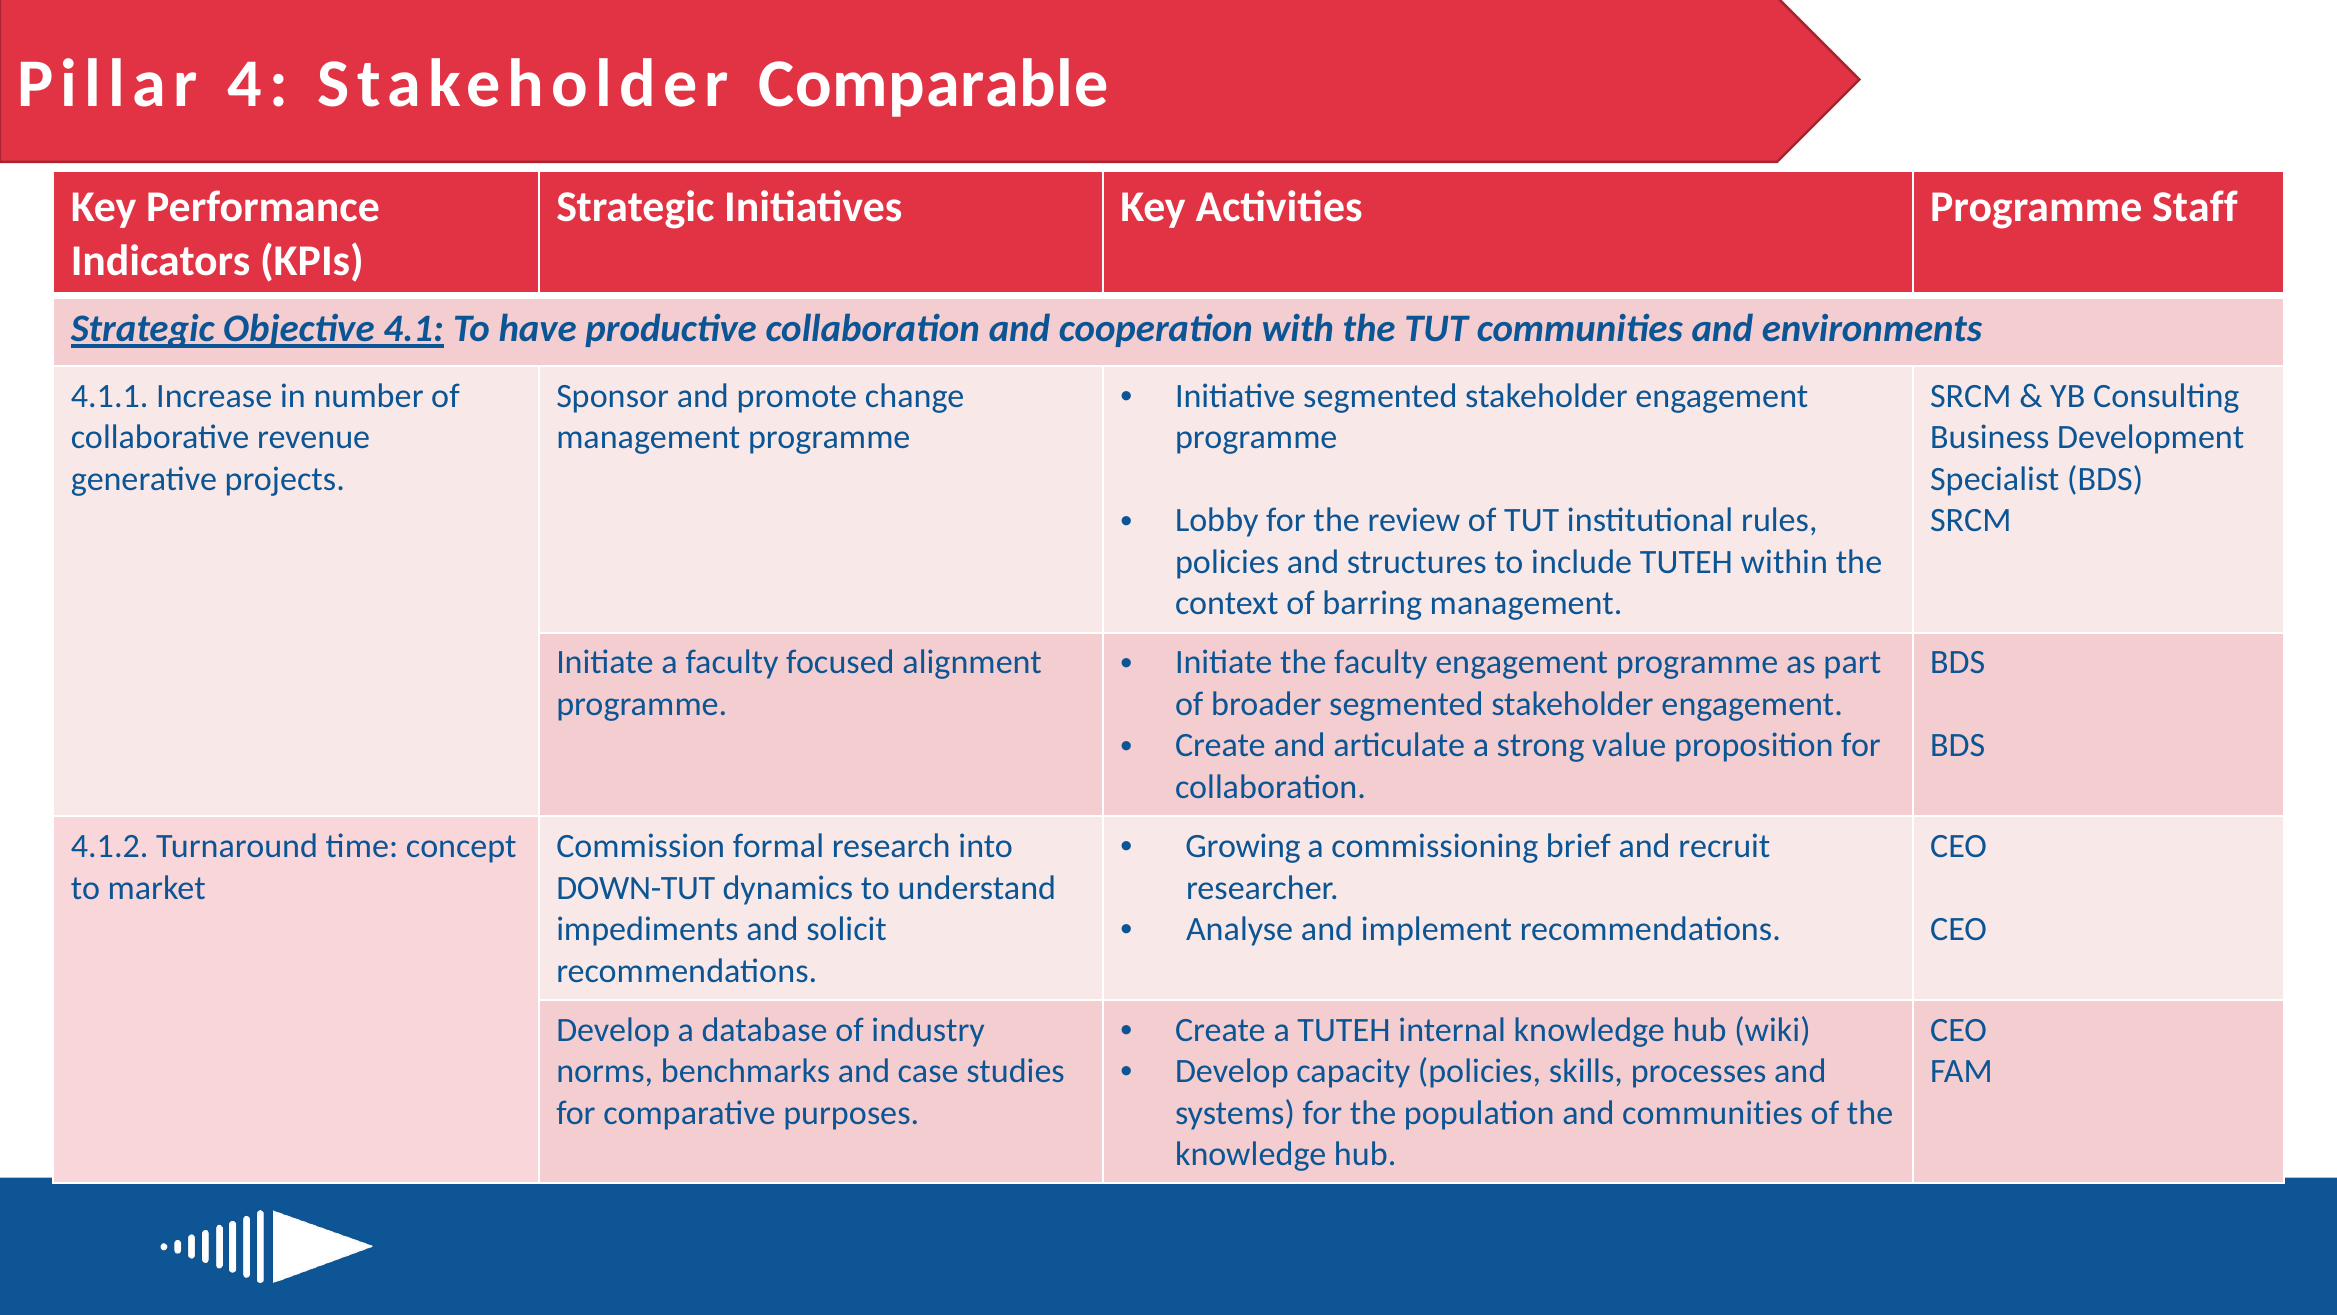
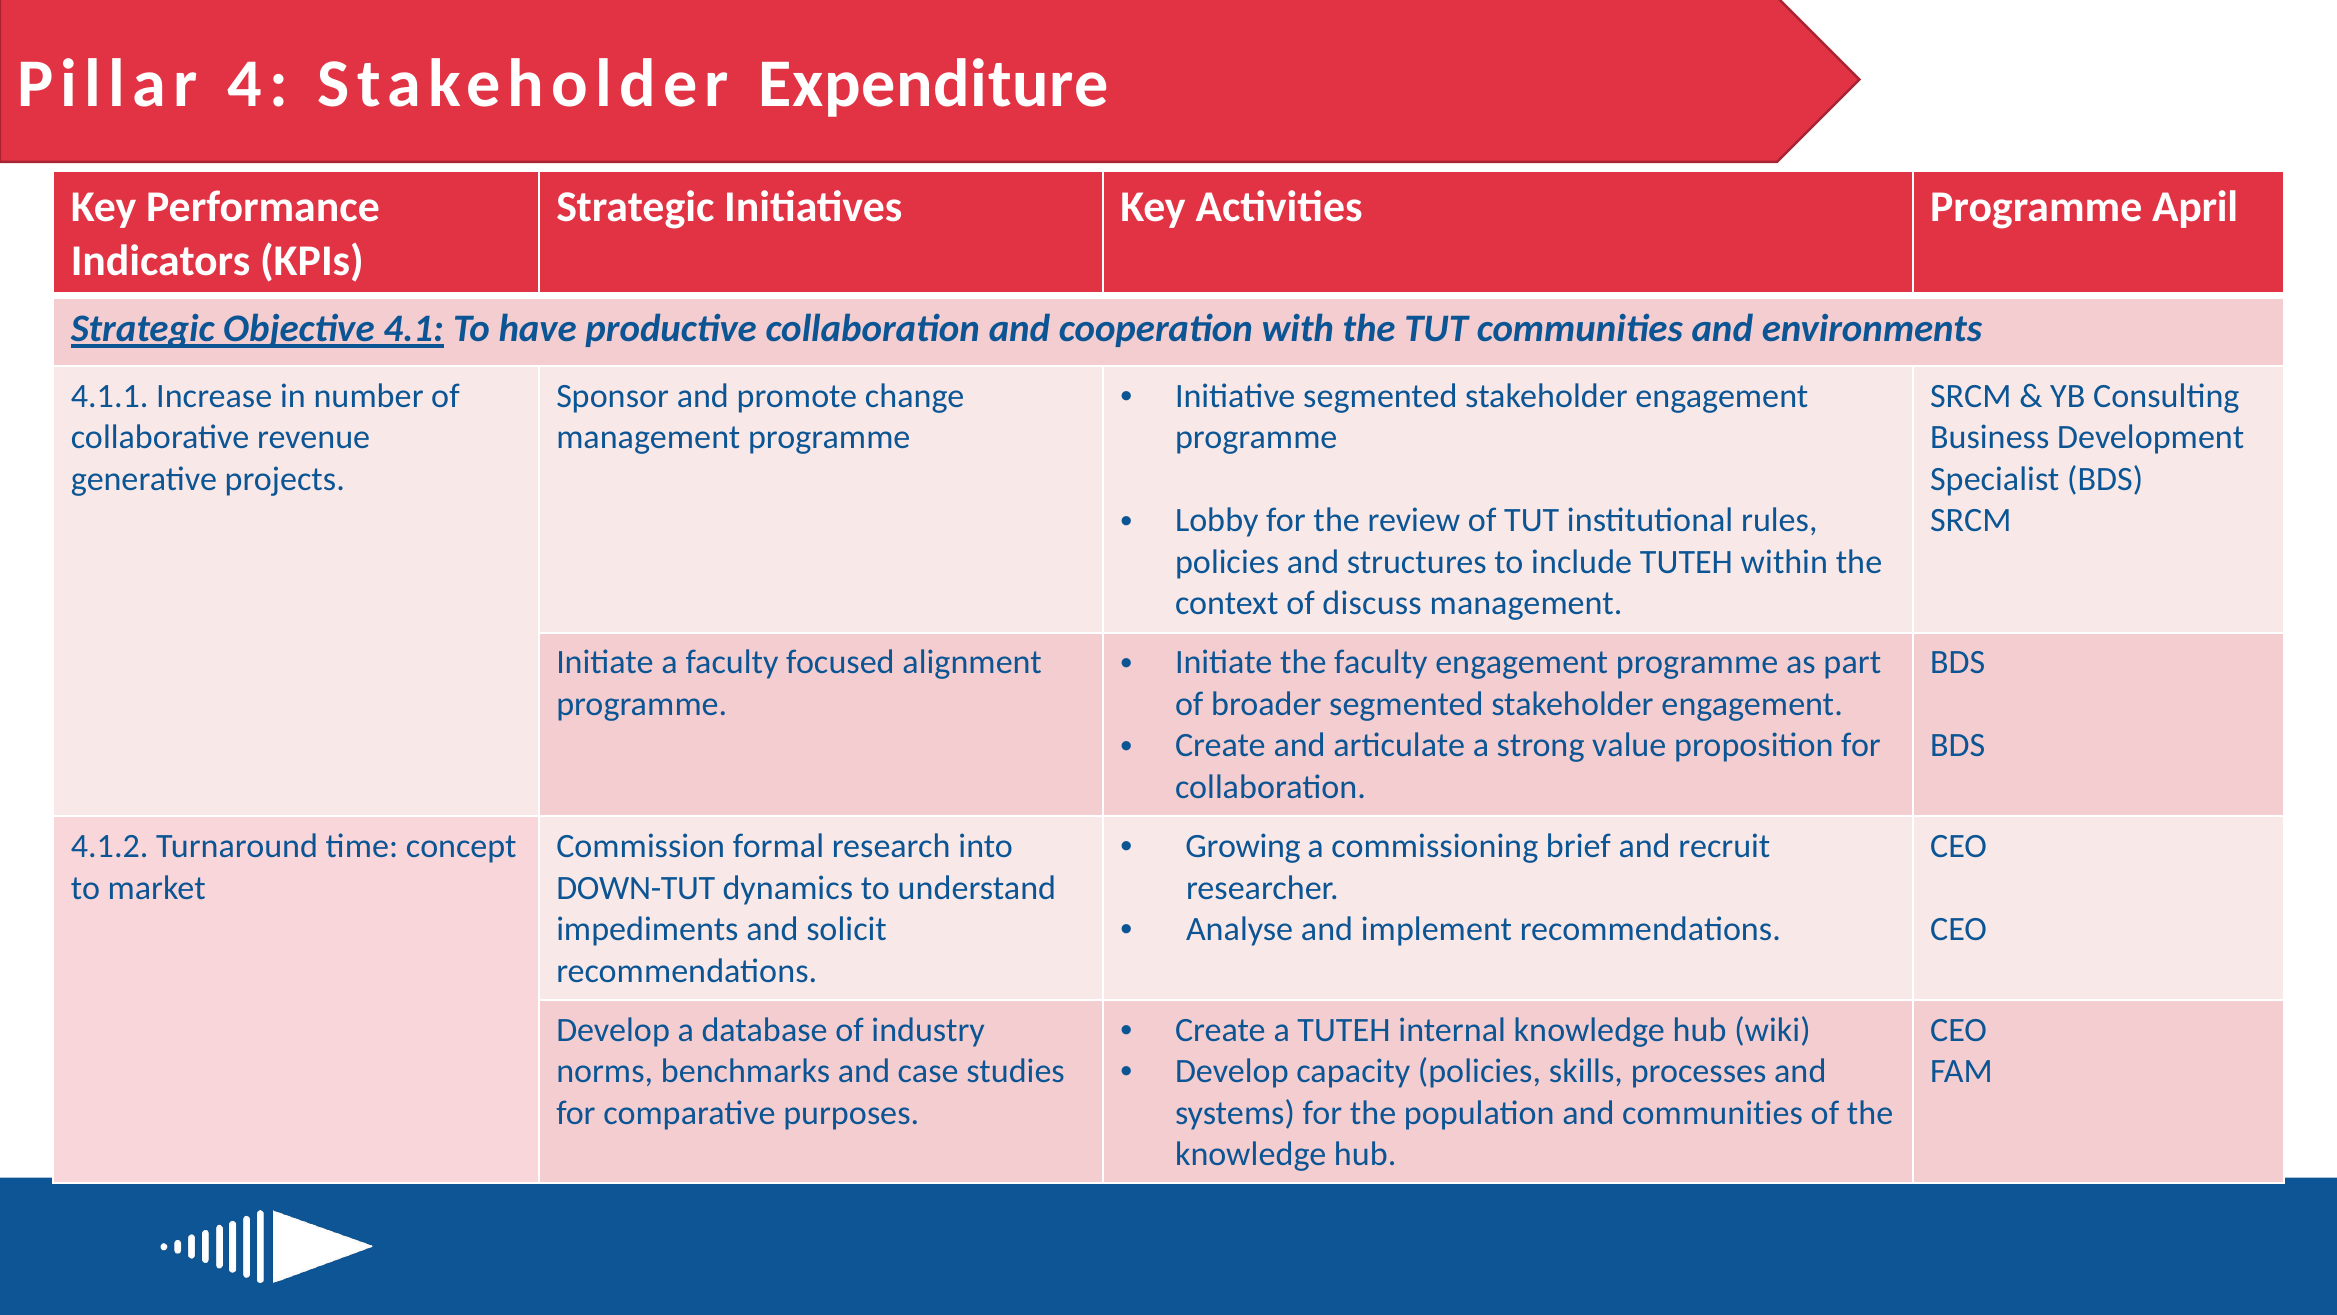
Comparable: Comparable -> Expenditure (934, 84)
Staff: Staff -> April (2195, 207)
barring: barring -> discuss (1372, 603)
